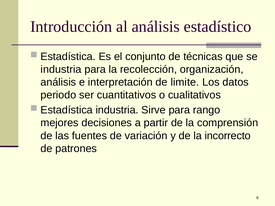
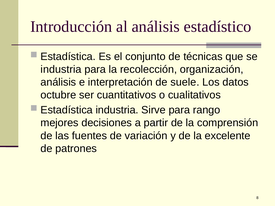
limite: limite -> suele (185, 82)
periodo: periodo -> octubre (58, 95)
incorrecto: incorrecto -> excelente (228, 136)
